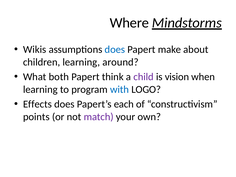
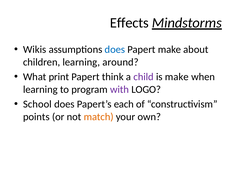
Where: Where -> Effects (129, 23)
both: both -> print (59, 77)
is vision: vision -> make (177, 77)
with colour: blue -> purple (120, 89)
Effects: Effects -> School (37, 104)
match colour: purple -> orange (99, 117)
